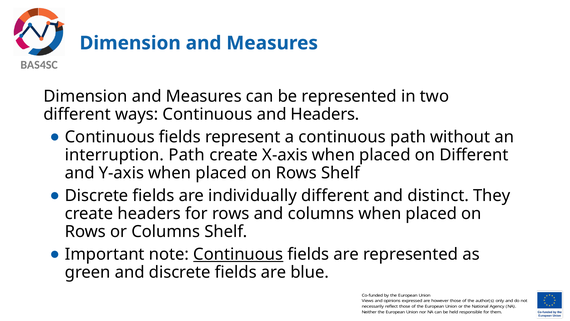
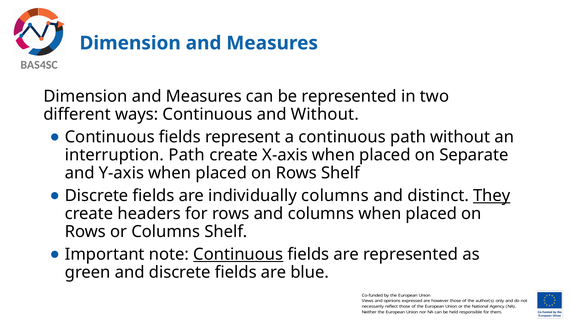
and Headers: Headers -> Without (325, 114)
on Different: Different -> Separate (474, 155)
individually different: different -> columns (335, 195)
They underline: none -> present (492, 195)
